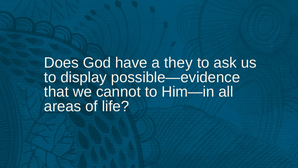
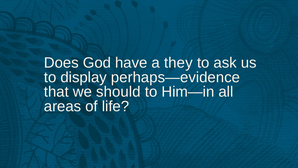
possible—evidence: possible—evidence -> perhaps—evidence (175, 77)
cannot: cannot -> should (118, 92)
